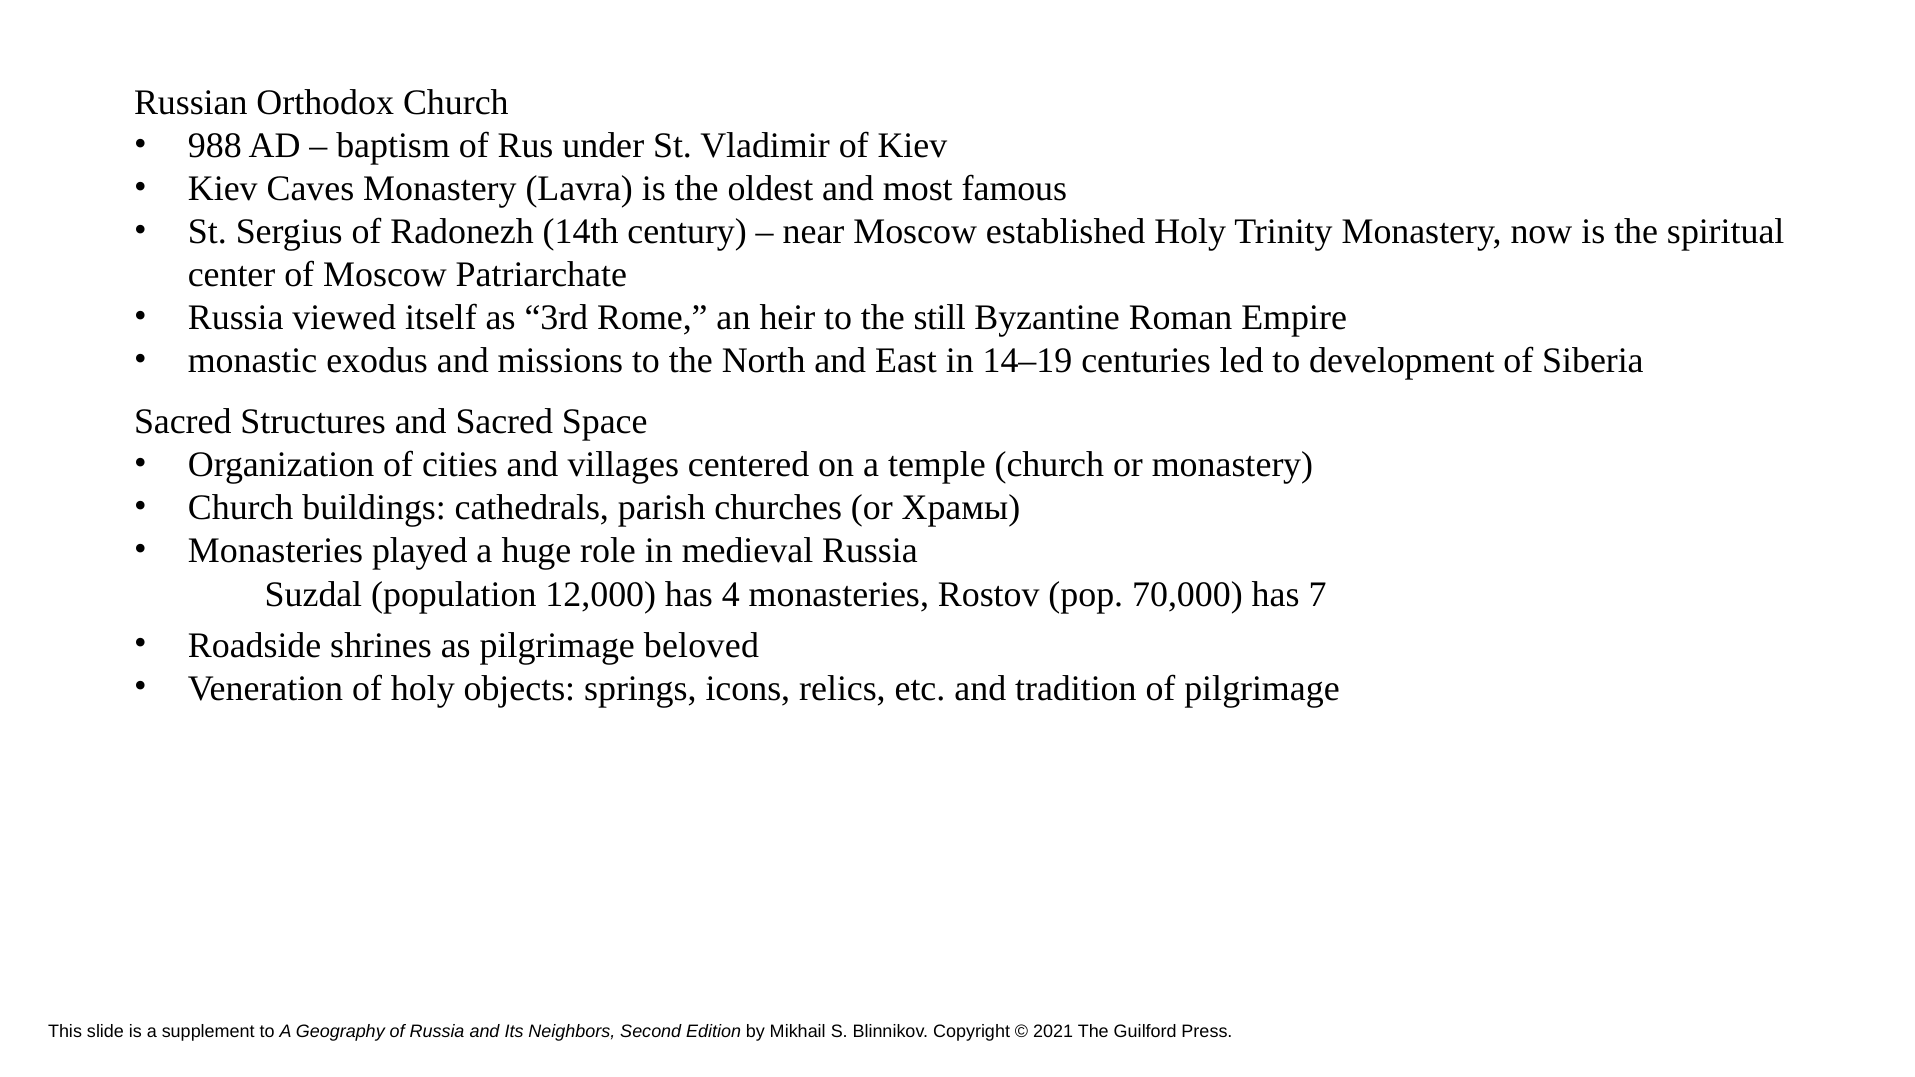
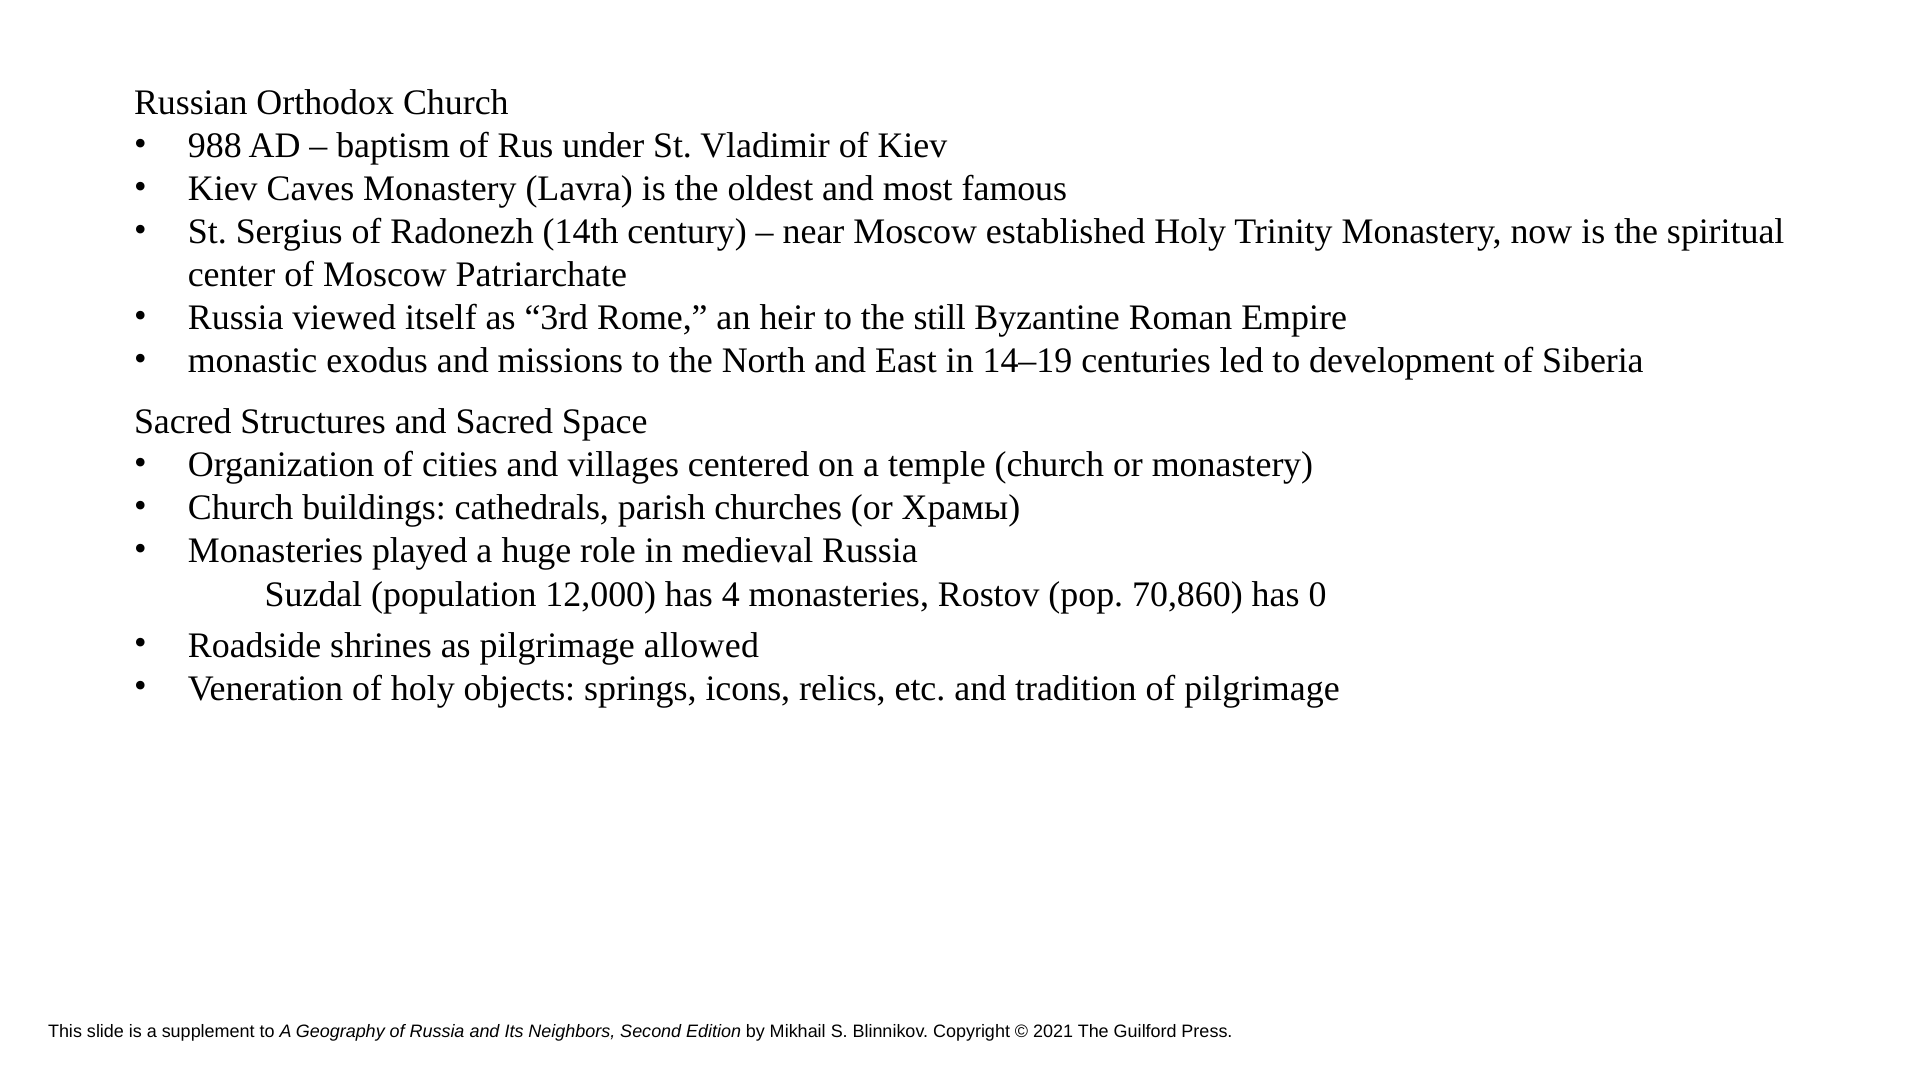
70,000: 70,000 -> 70,860 (1187, 594)
7: 7 -> 0 (1318, 594)
beloved: beloved -> allowed (701, 645)
